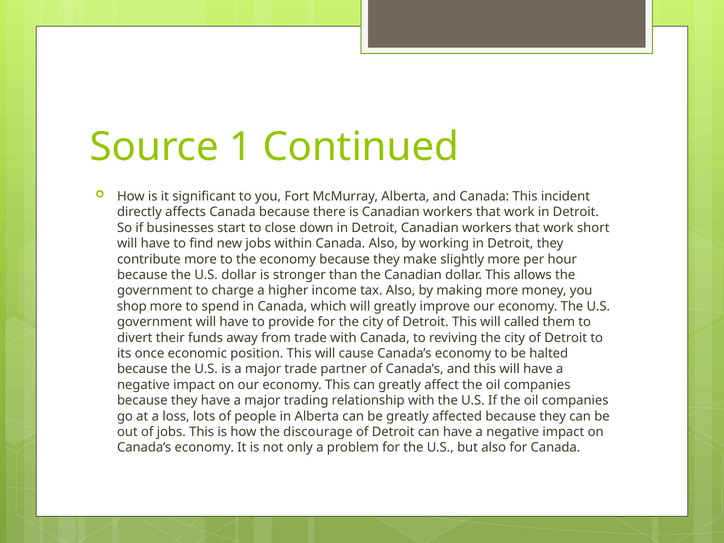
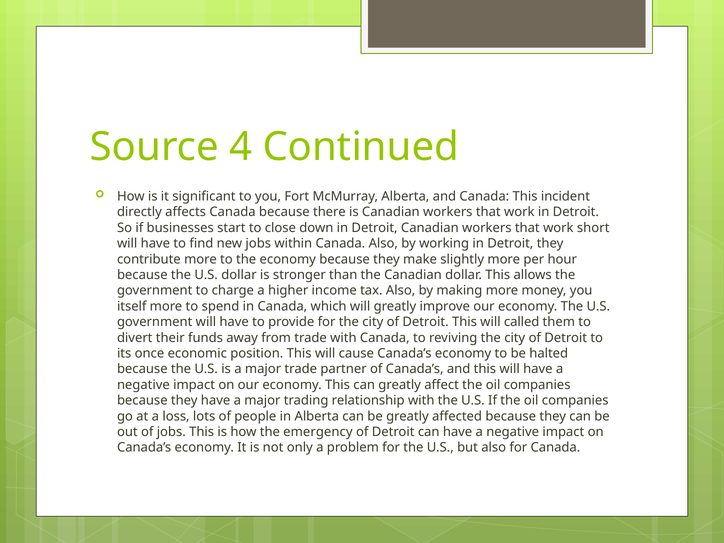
1: 1 -> 4 (241, 147)
shop: shop -> itself (132, 306)
discourage: discourage -> emergency (318, 432)
